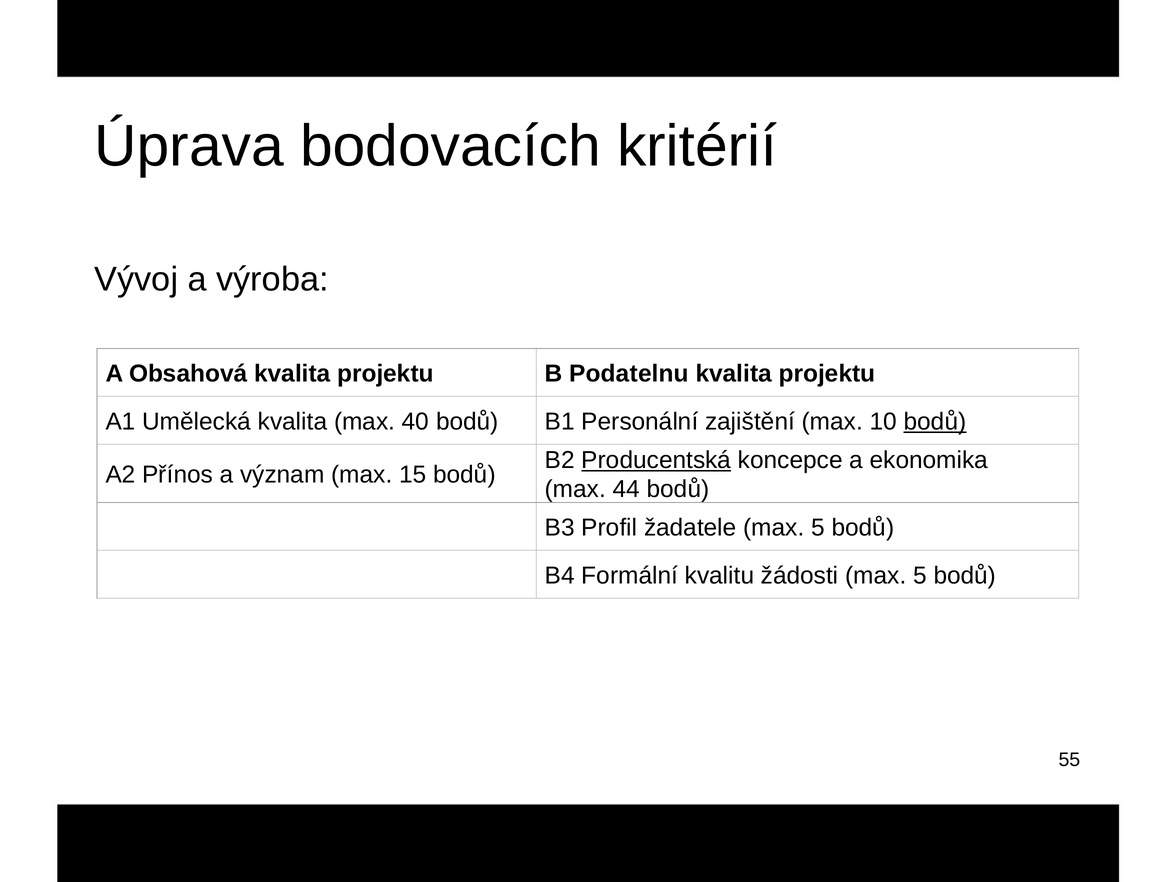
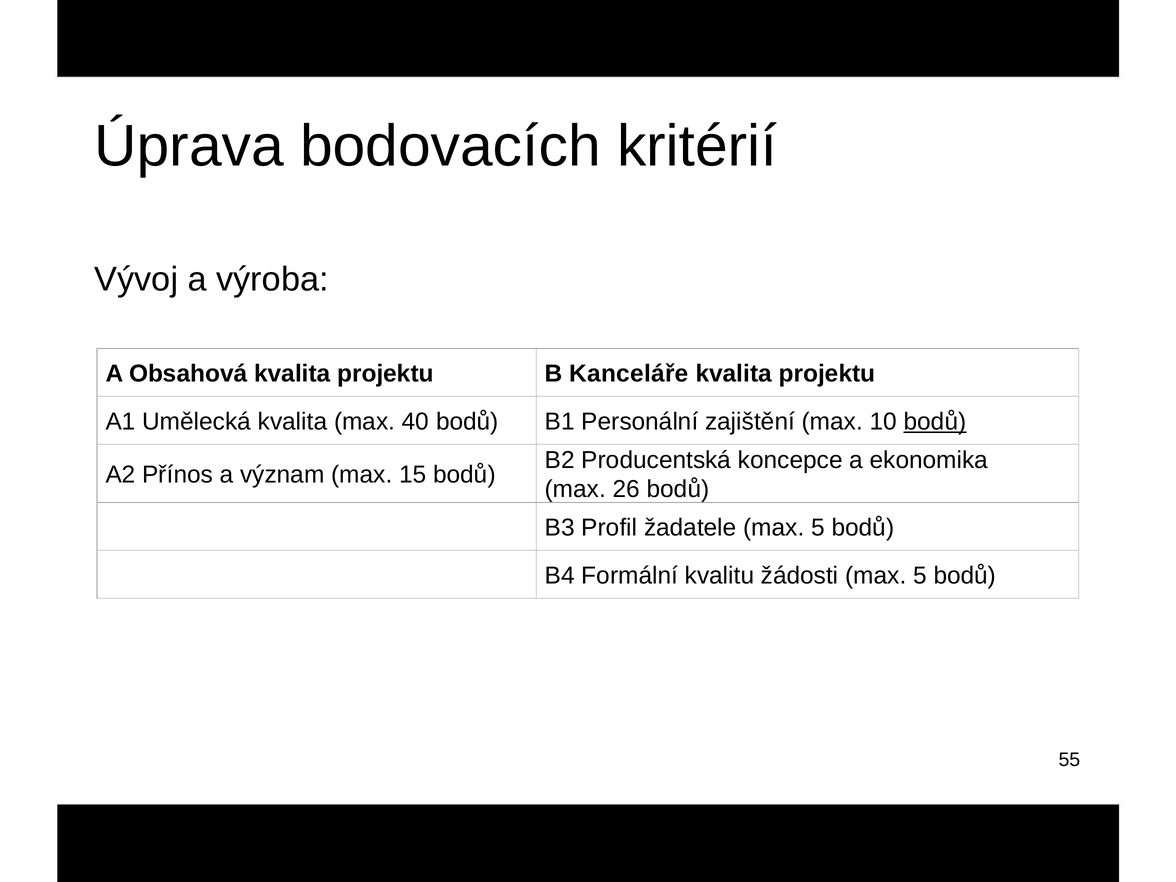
Podatelnu: Podatelnu -> Kanceláře (629, 374)
Producentská underline: present -> none (656, 460)
44: 44 -> 26 (626, 489)
